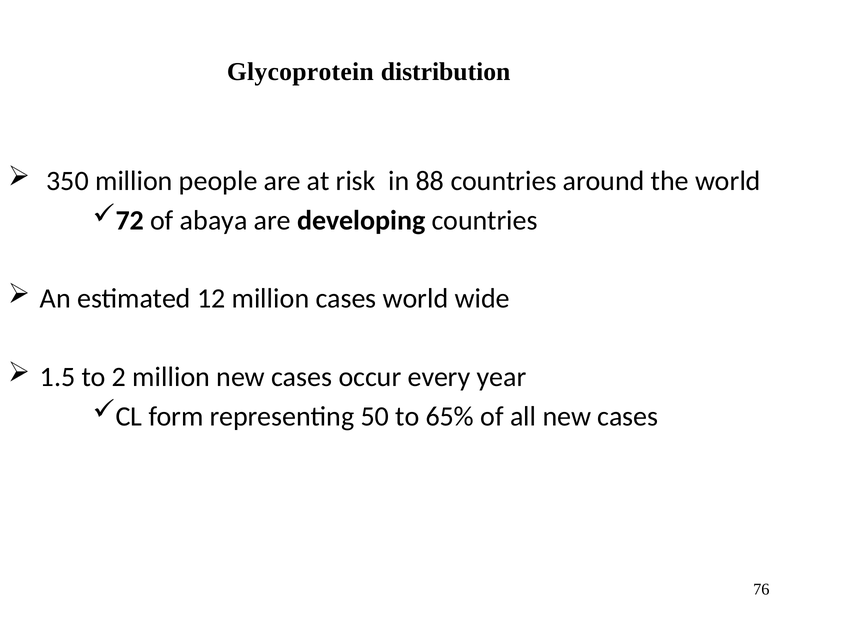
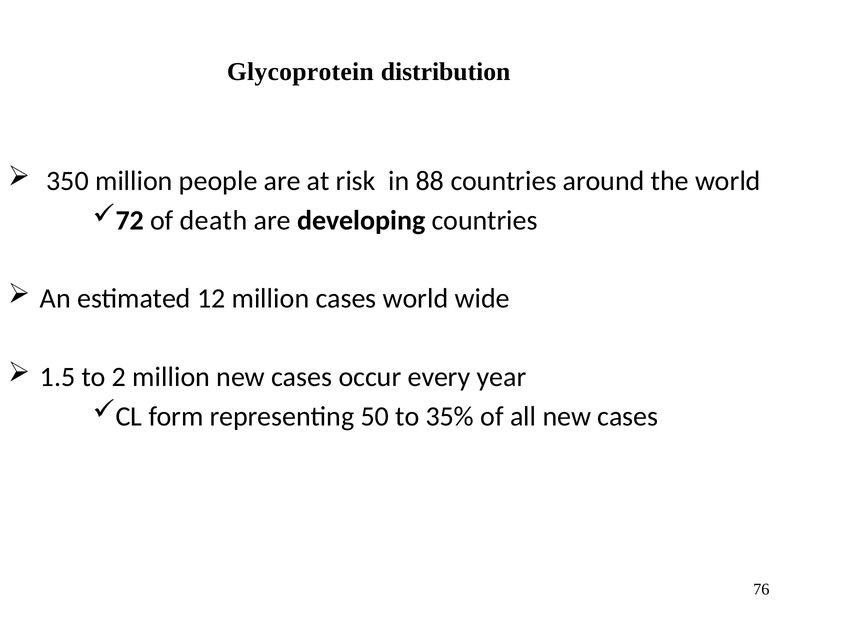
abaya: abaya -> death (214, 221)
65%: 65% -> 35% (450, 417)
